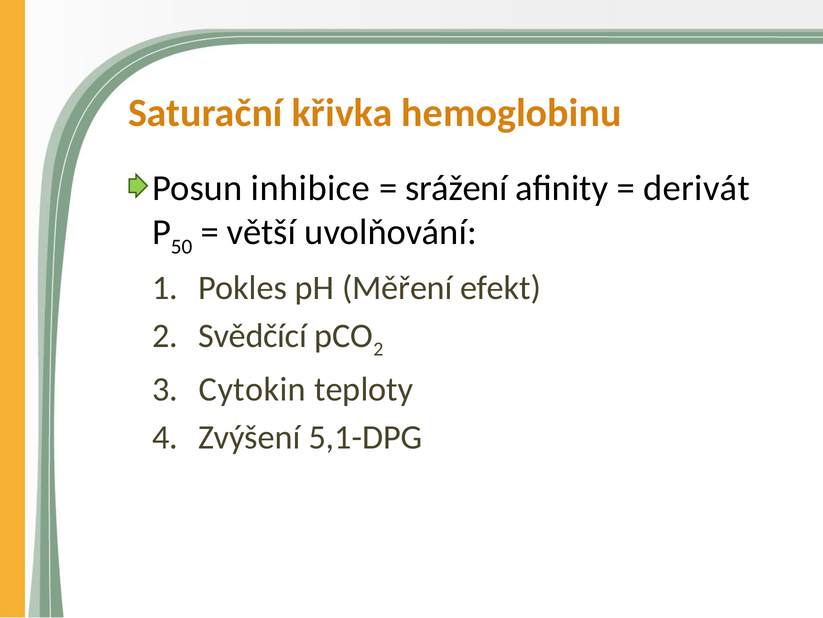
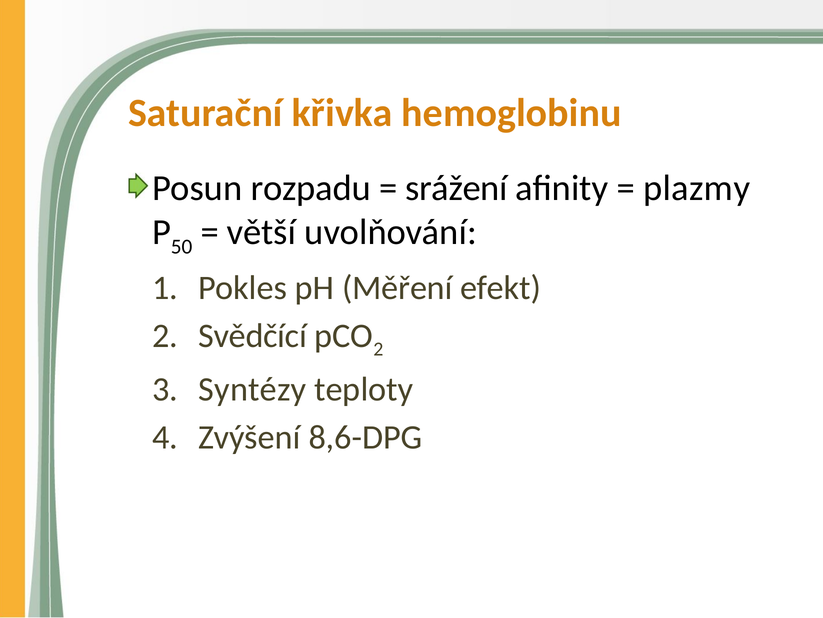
inhibice: inhibice -> rozpadu (311, 188)
derivát: derivát -> plazmy (697, 188)
Cytokin: Cytokin -> Syntézy (252, 389)
5,1-DPG: 5,1-DPG -> 8,6-DPG (366, 437)
